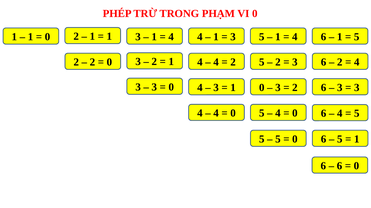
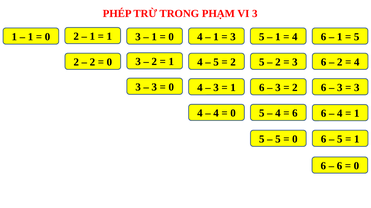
VI 0: 0 -> 3 (255, 14)
4: 4 -> 0 (171, 37)
4: 4 -> 5 (216, 62)
0: 0 -> 6 (262, 88)
0: 0 -> 6 (295, 114)
5: 5 -> 1 (357, 114)
